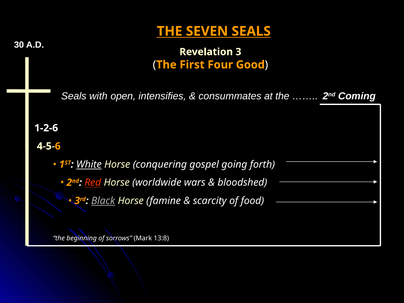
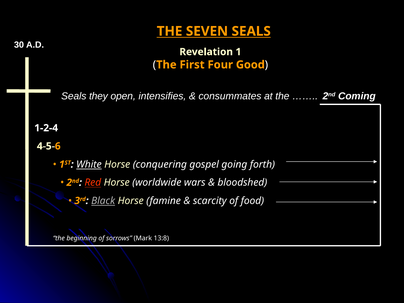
3: 3 -> 1 (238, 52)
with: with -> they (98, 96)
1-2-6: 1-2-6 -> 1-2-4 (46, 128)
